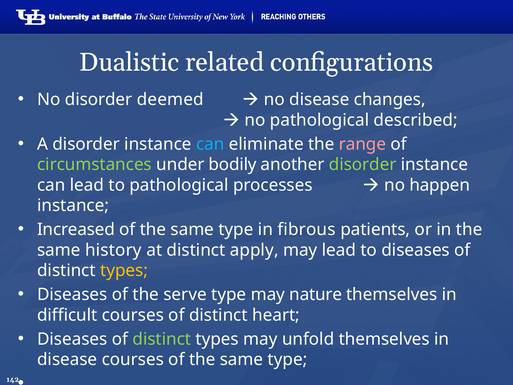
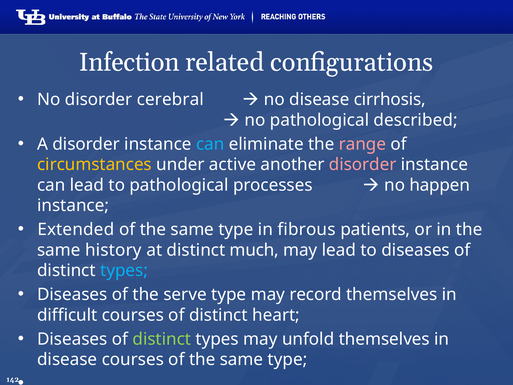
Dualistic: Dualistic -> Infection (129, 62)
deemed: deemed -> cerebral (170, 99)
changes: changes -> cirrhosis (390, 99)
circumstances colour: light green -> yellow (94, 164)
bodily: bodily -> active (233, 164)
disorder colour: light green -> pink (363, 164)
Increased: Increased -> Extended (76, 229)
apply: apply -> much (254, 250)
types colour: yellow -> light blue (124, 270)
nature: nature -> record (316, 294)
